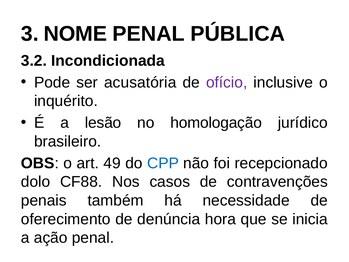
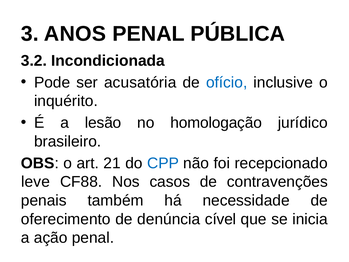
NOME: NOME -> ANOS (75, 34)
ofício colour: purple -> blue (227, 82)
49: 49 -> 21 (112, 163)
dolo: dolo -> leve (36, 182)
hora: hora -> cível (221, 219)
